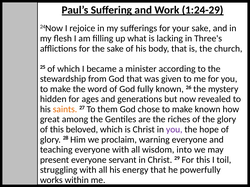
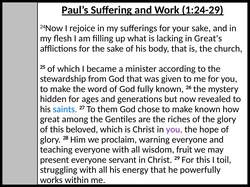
Three's: Three's -> Great's (208, 39)
saints colour: orange -> blue (65, 109)
into: into -> fruit (184, 150)
